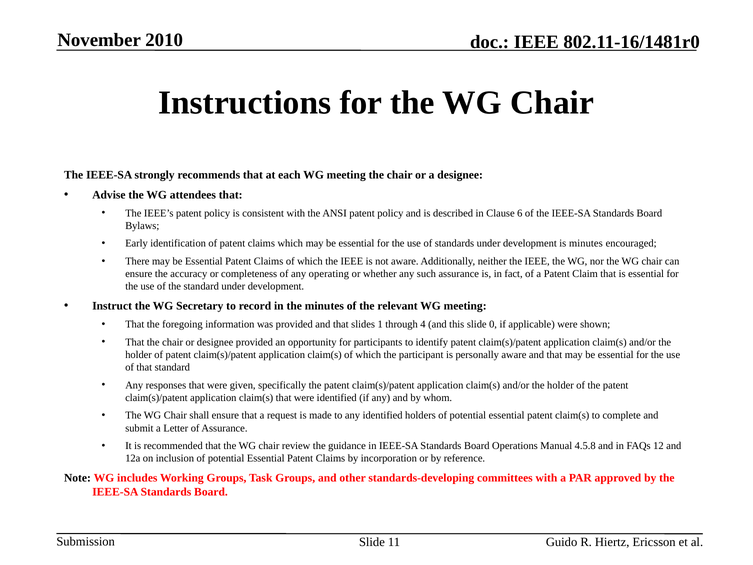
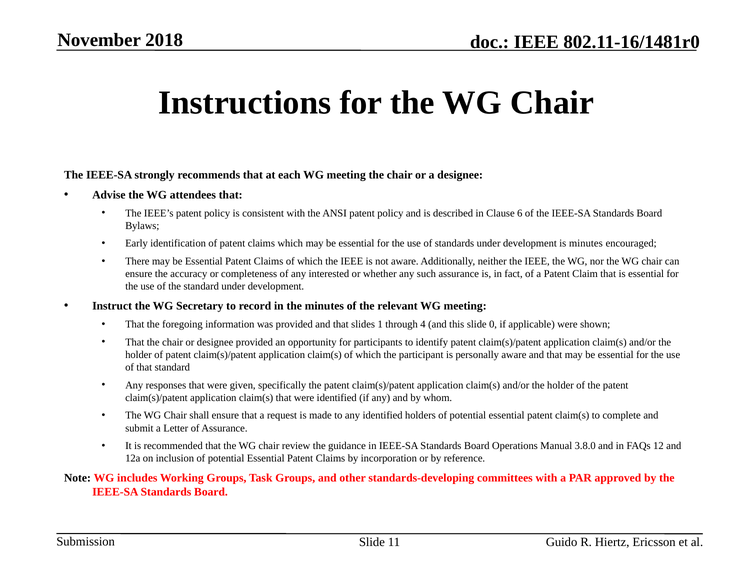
2010: 2010 -> 2018 (164, 40)
operating: operating -> interested (329, 274)
4.5.8: 4.5.8 -> 3.8.0 (585, 446)
